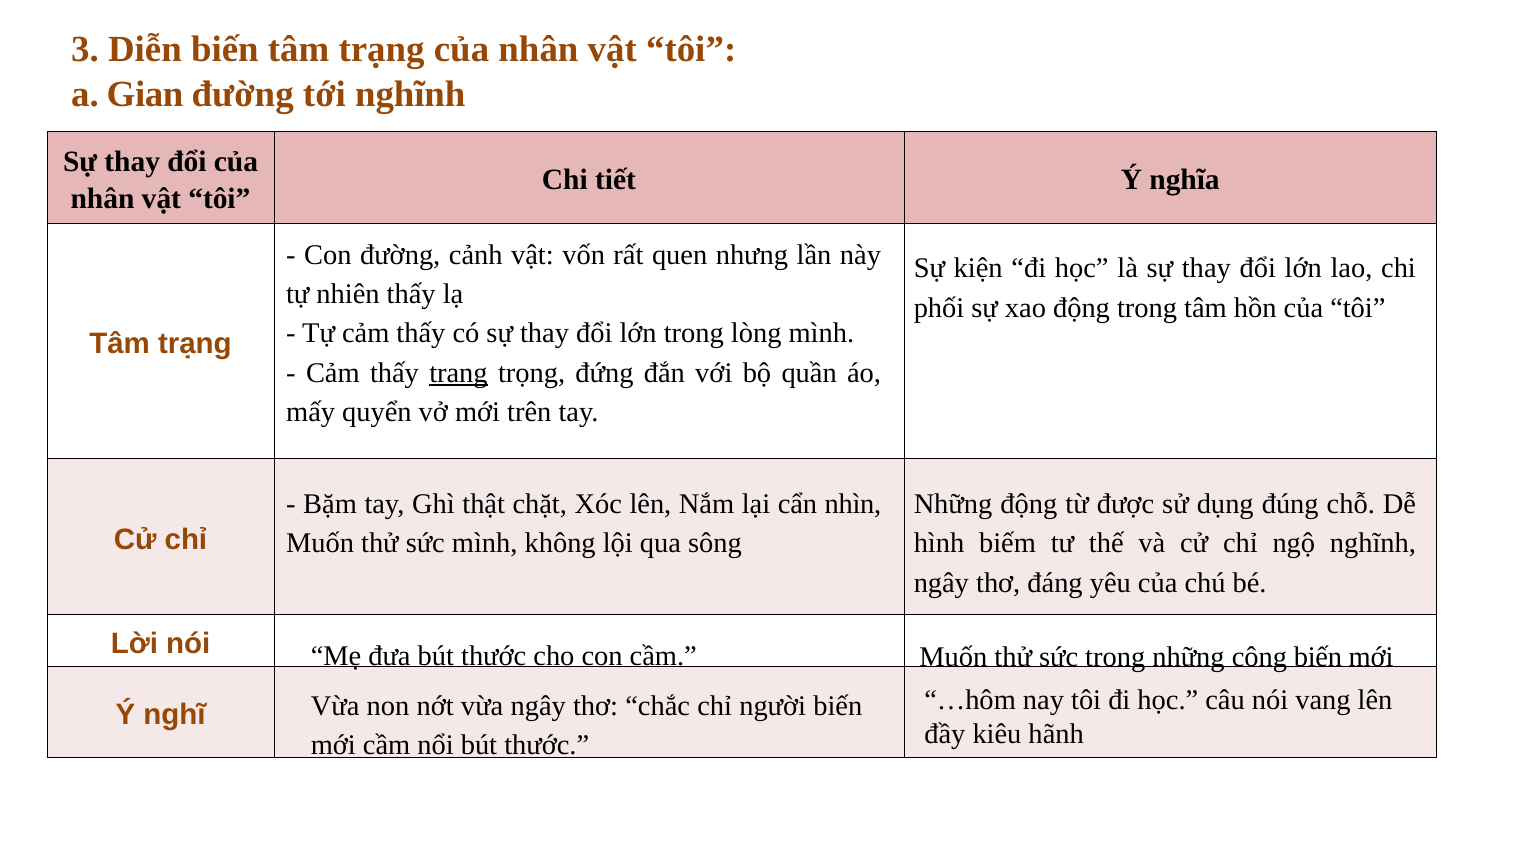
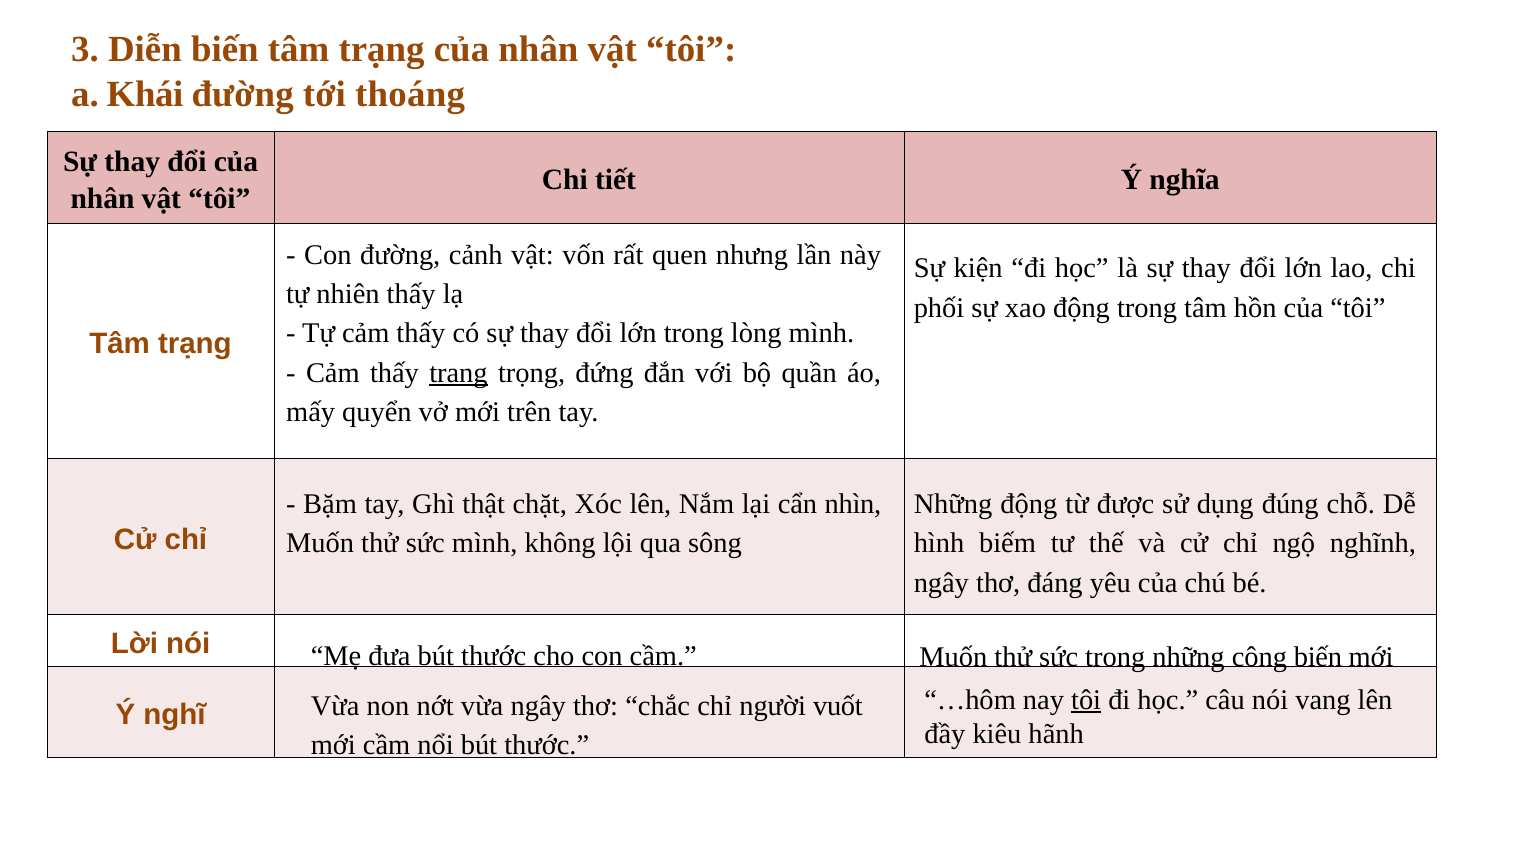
Gian: Gian -> Khái (145, 94)
tới nghĩnh: nghĩnh -> thoáng (410, 94)
tôi underline: none -> present (1086, 700)
người biến: biến -> vuốt (838, 707)
